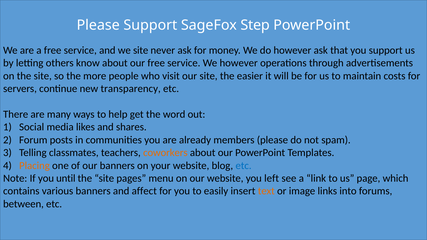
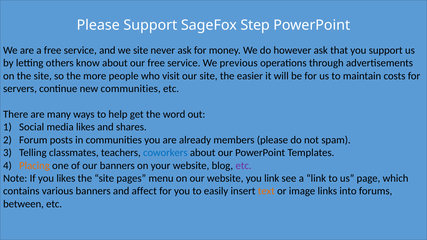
We however: however -> previous (239, 63)
new transparency: transparency -> communities (131, 89)
coworkers colour: orange -> blue (165, 153)
etc colour: blue -> purple (244, 166)
you until: until -> likes (66, 178)
you left: left -> link (272, 178)
